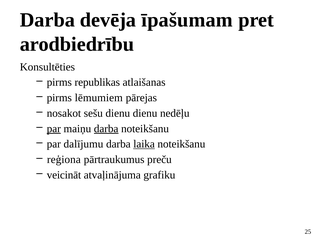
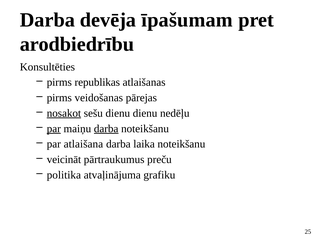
lēmumiem: lēmumiem -> veidošanas (99, 98)
nosakot underline: none -> present (64, 113)
dalījumu: dalījumu -> atlaišana (83, 144)
laika underline: present -> none (144, 144)
reģiona: reģiona -> veicināt (64, 160)
veicināt: veicināt -> politika (64, 175)
